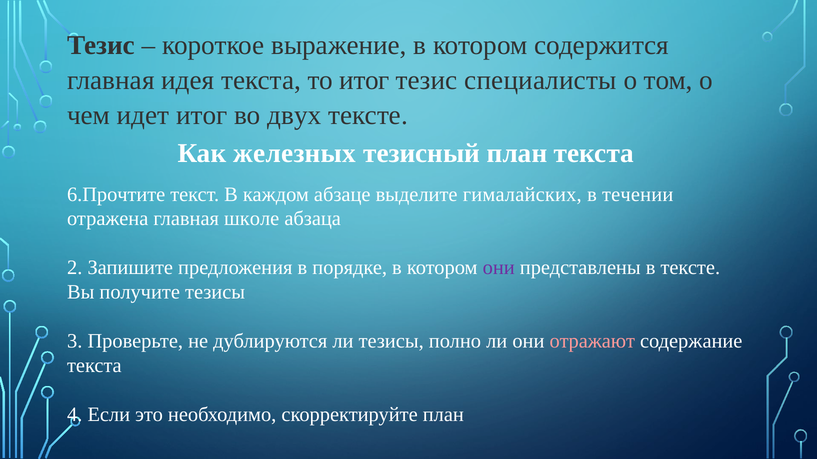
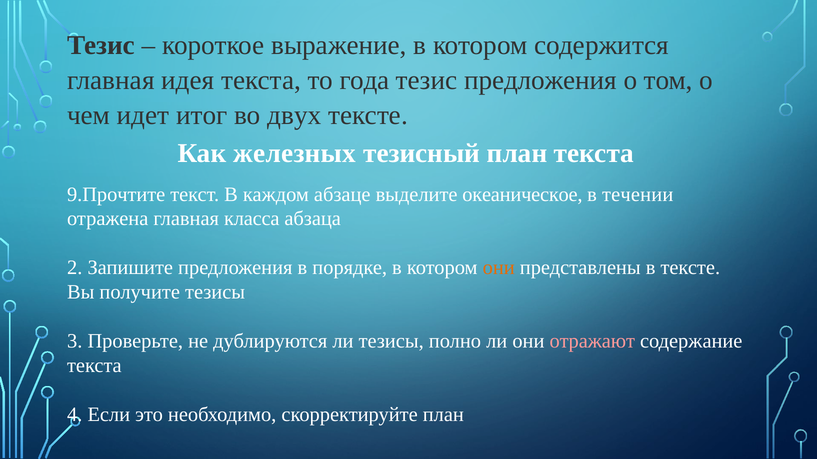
то итог: итог -> года (364, 80)
тезис специалисты: специалисты -> предложения (541, 80)
6.Прочтите: 6.Прочтите -> 9.Прочтите (116, 195)
гималайских: гималайских -> океаническое (522, 195)
школе: школе -> класса (252, 219)
они colour: purple -> orange (499, 268)
